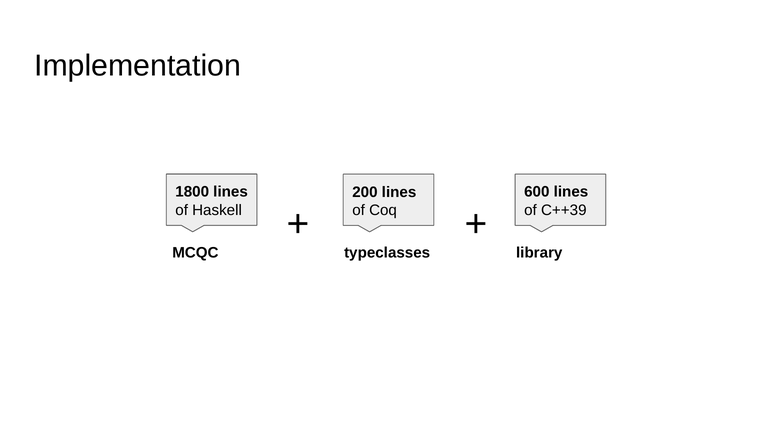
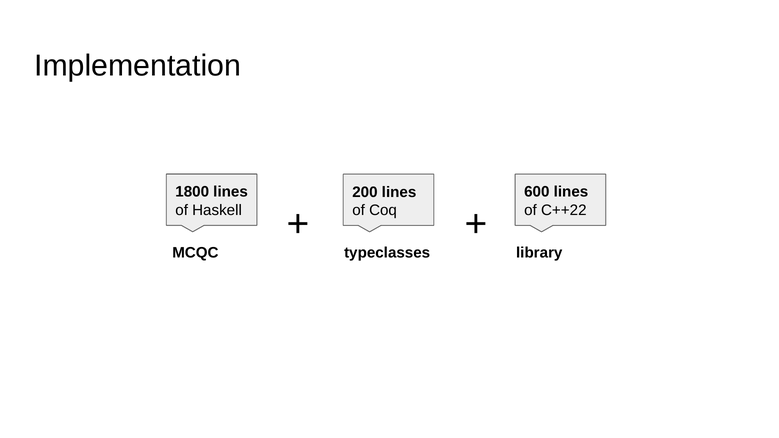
C++39: C++39 -> C++22 (564, 210)
